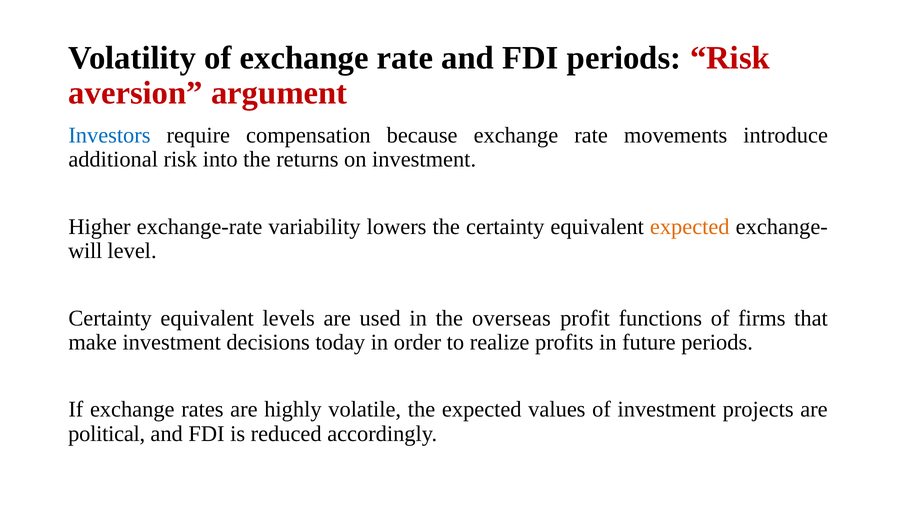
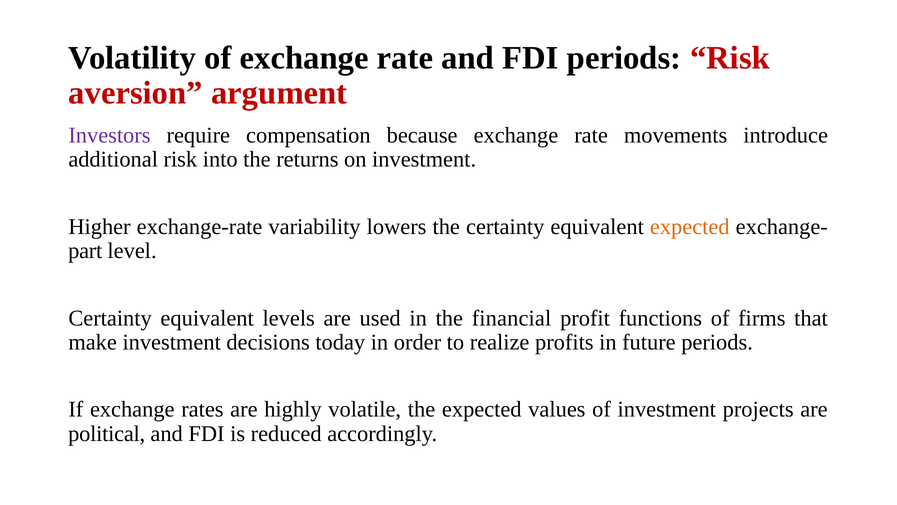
Investors colour: blue -> purple (109, 135)
will: will -> part (85, 251)
overseas: overseas -> financial (512, 318)
